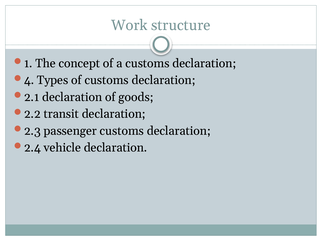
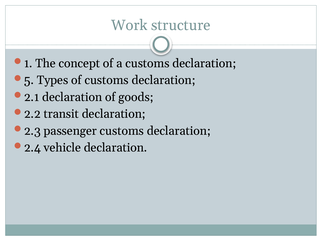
4: 4 -> 5 (29, 80)
